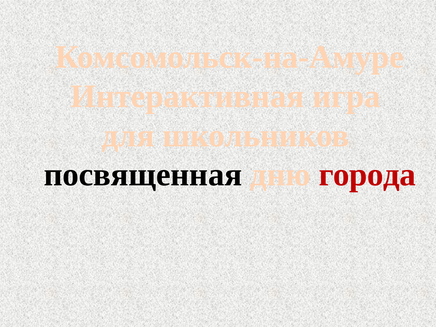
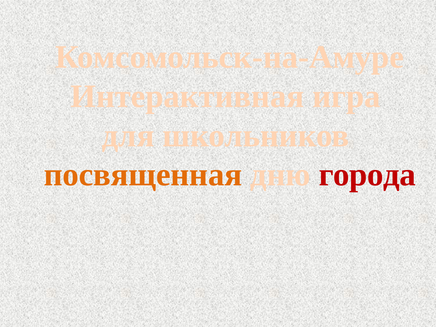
посвященная colour: black -> orange (143, 175)
